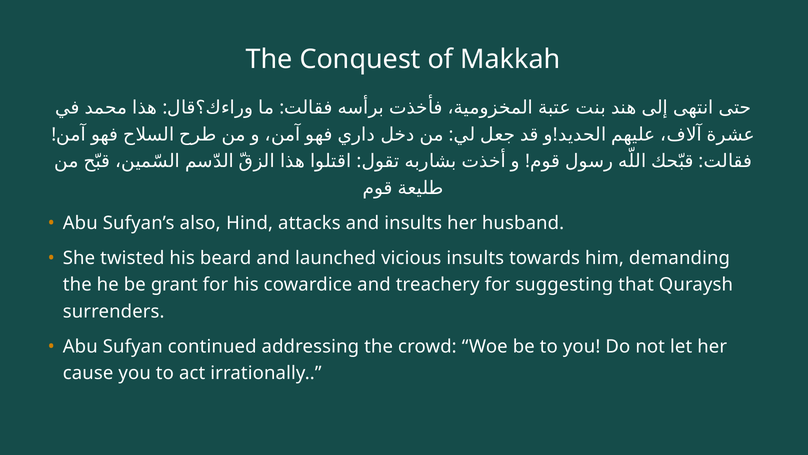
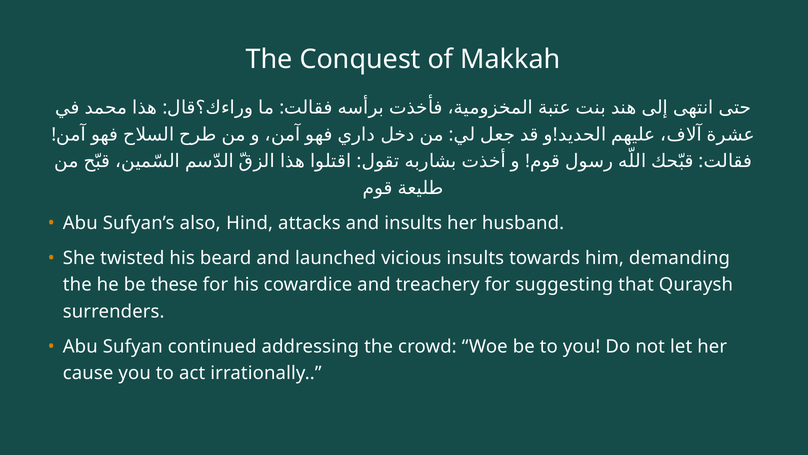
grant: grant -> these (174, 284)
